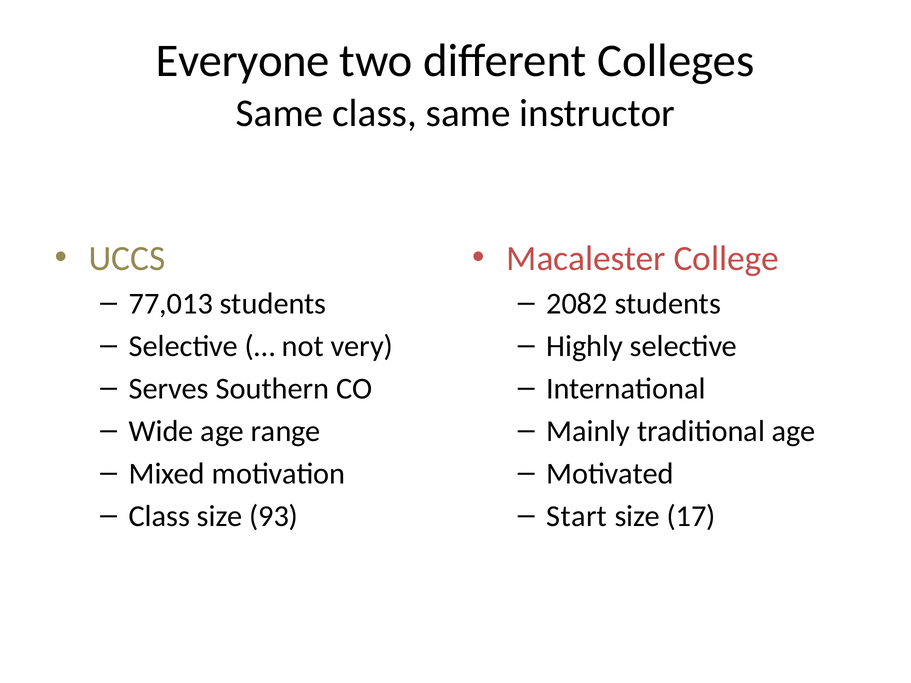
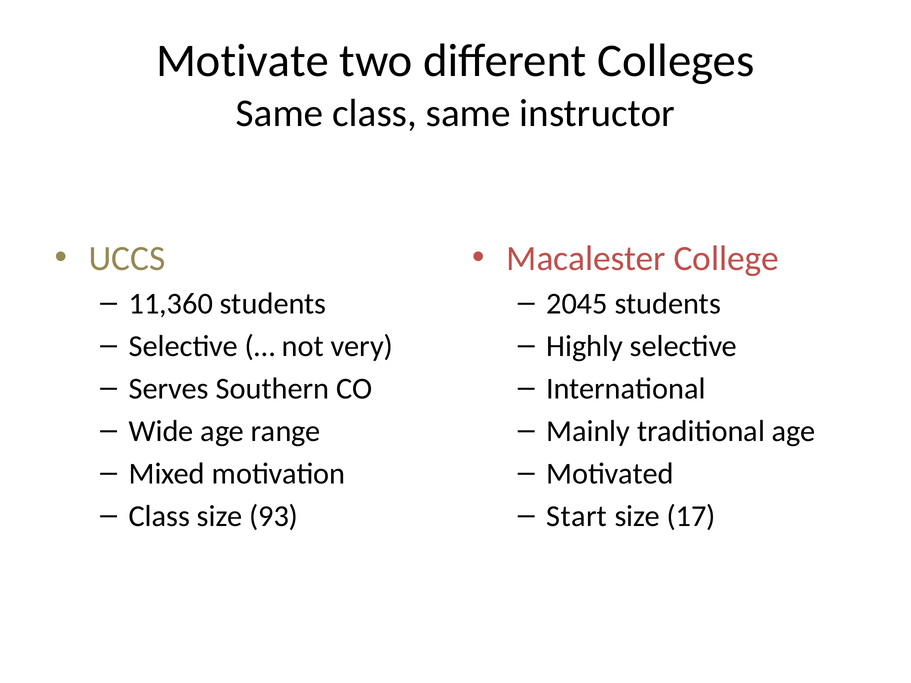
Everyone: Everyone -> Motivate (243, 61)
77,013: 77,013 -> 11,360 (171, 304)
2082: 2082 -> 2045 (577, 304)
